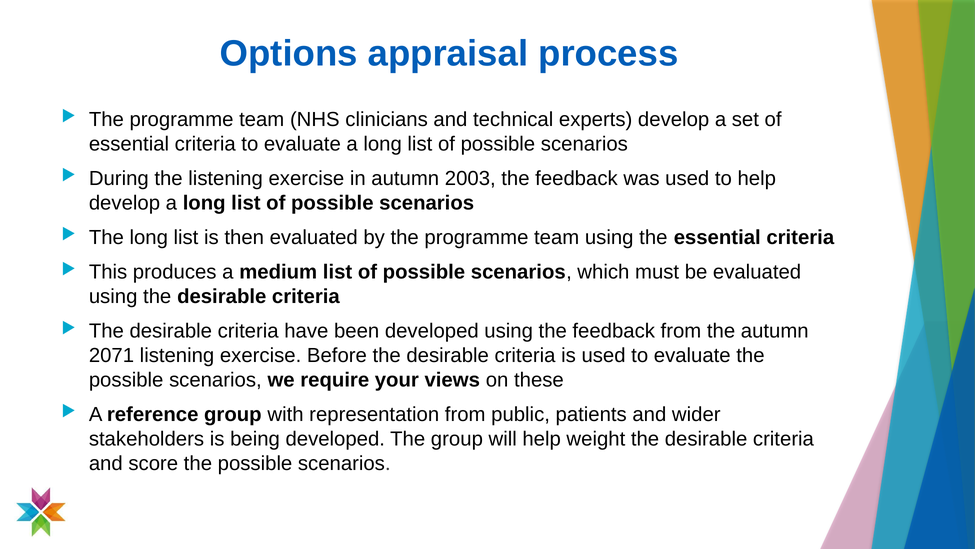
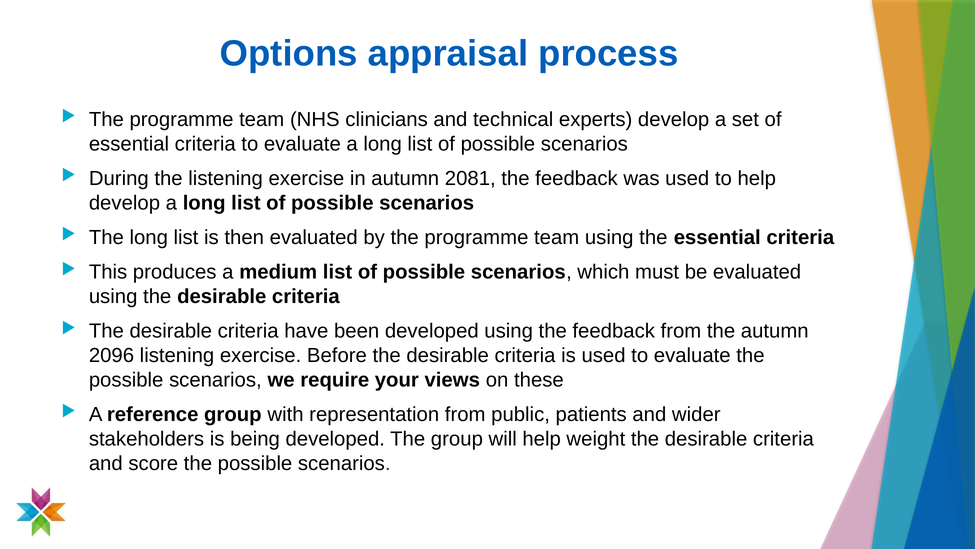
2003: 2003 -> 2081 (470, 178)
2071: 2071 -> 2096 (111, 355)
